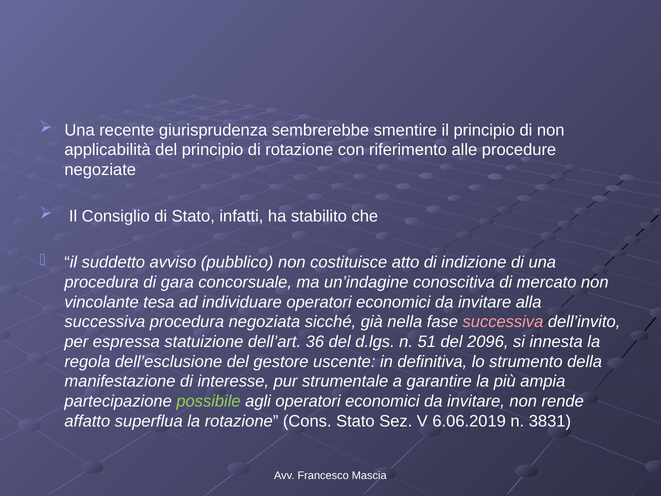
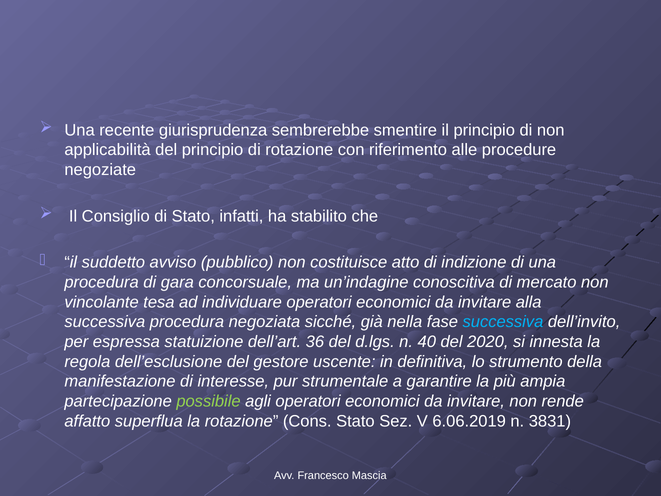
successiva colour: pink -> light blue (503, 322)
51: 51 -> 40 (427, 342)
2096: 2096 -> 2020 (488, 342)
